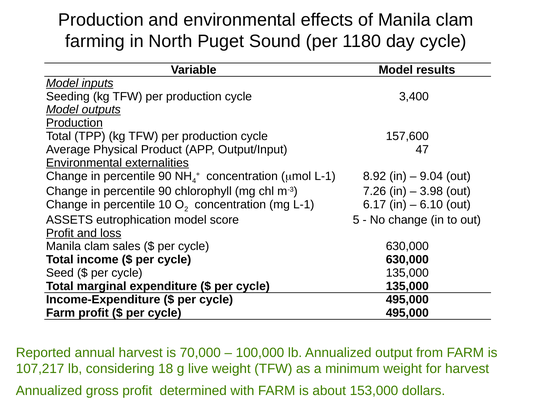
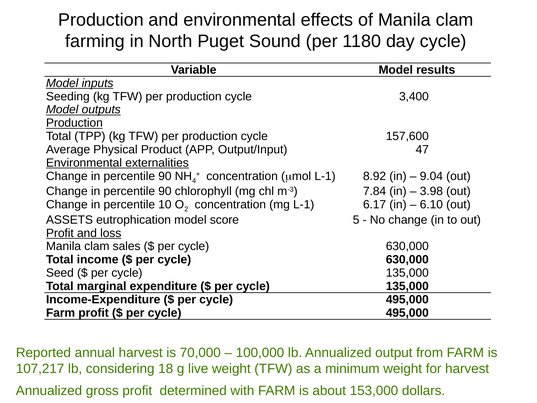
7.26: 7.26 -> 7.84 (375, 191)
